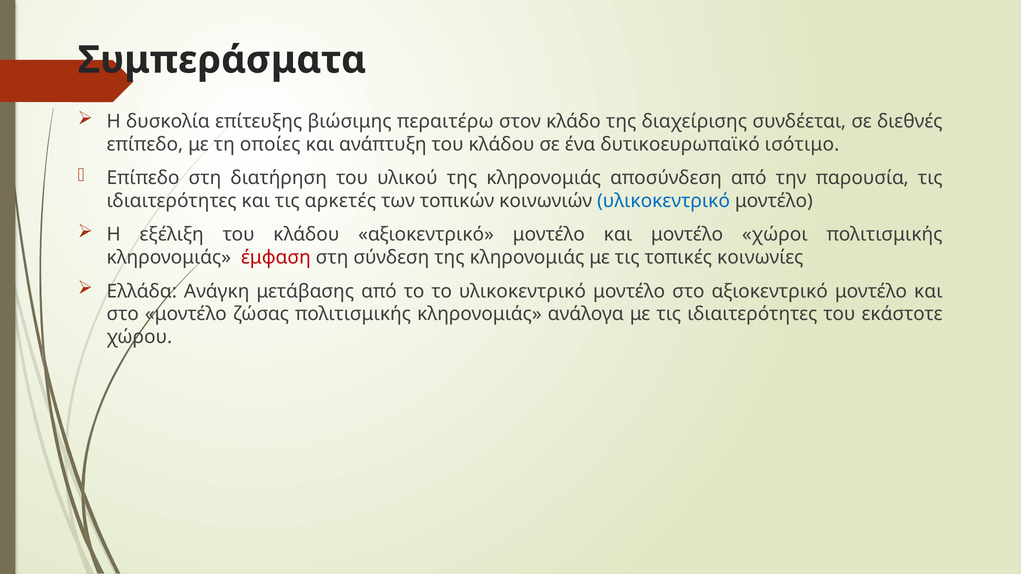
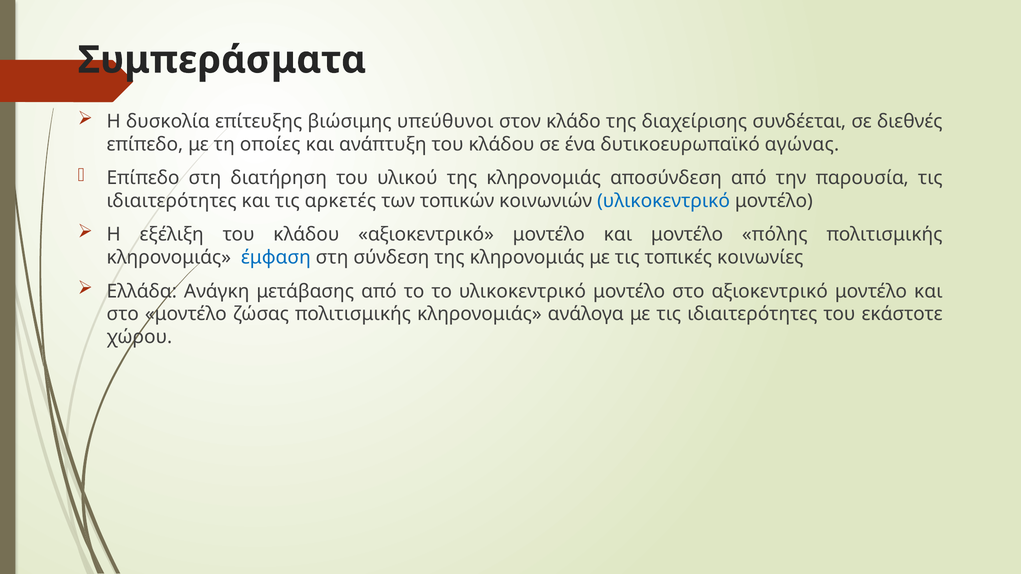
περαιτέρω: περαιτέρω -> υπεύθυνοι (445, 122)
ισότιμο: ισότιμο -> αγώνας (802, 145)
χώροι: χώροι -> πόλης (775, 235)
έμφαση colour: red -> blue (276, 258)
